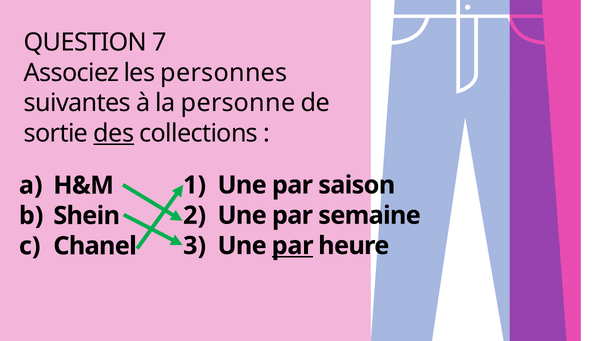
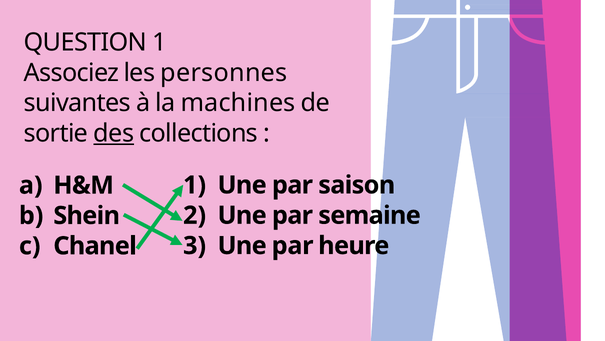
QUESTION 7: 7 -> 1 (159, 42)
personne: personne -> machines (238, 103)
par underline: present -> none (293, 245)
